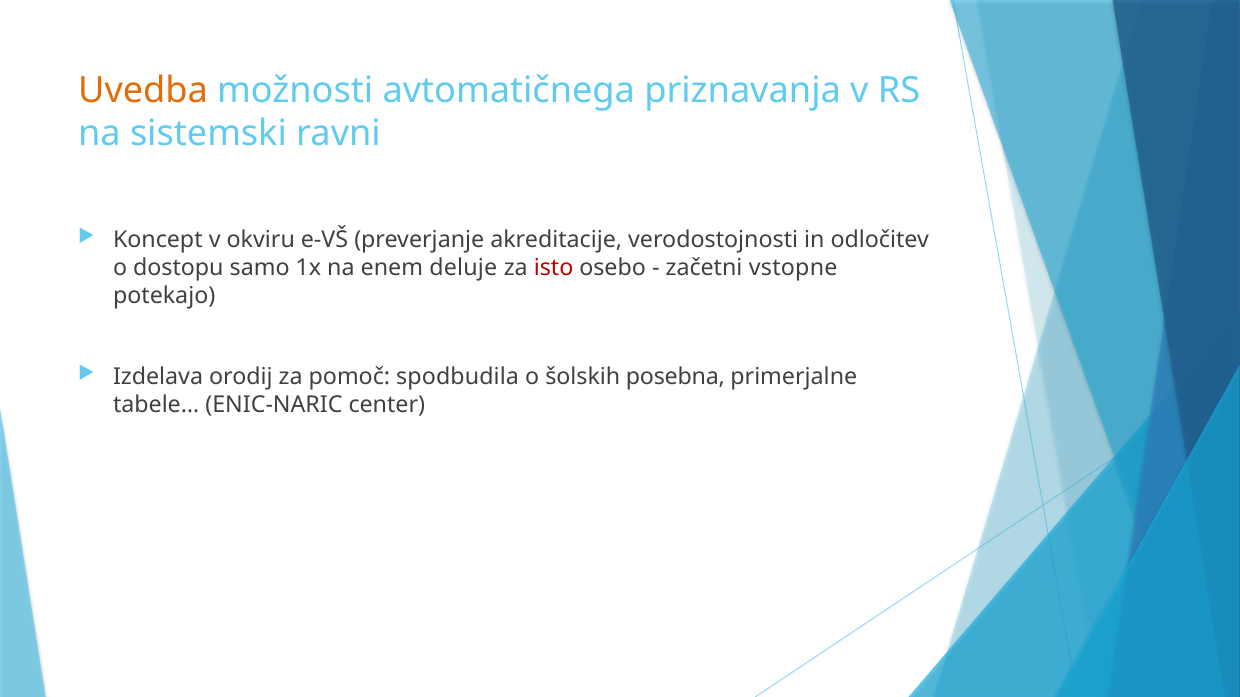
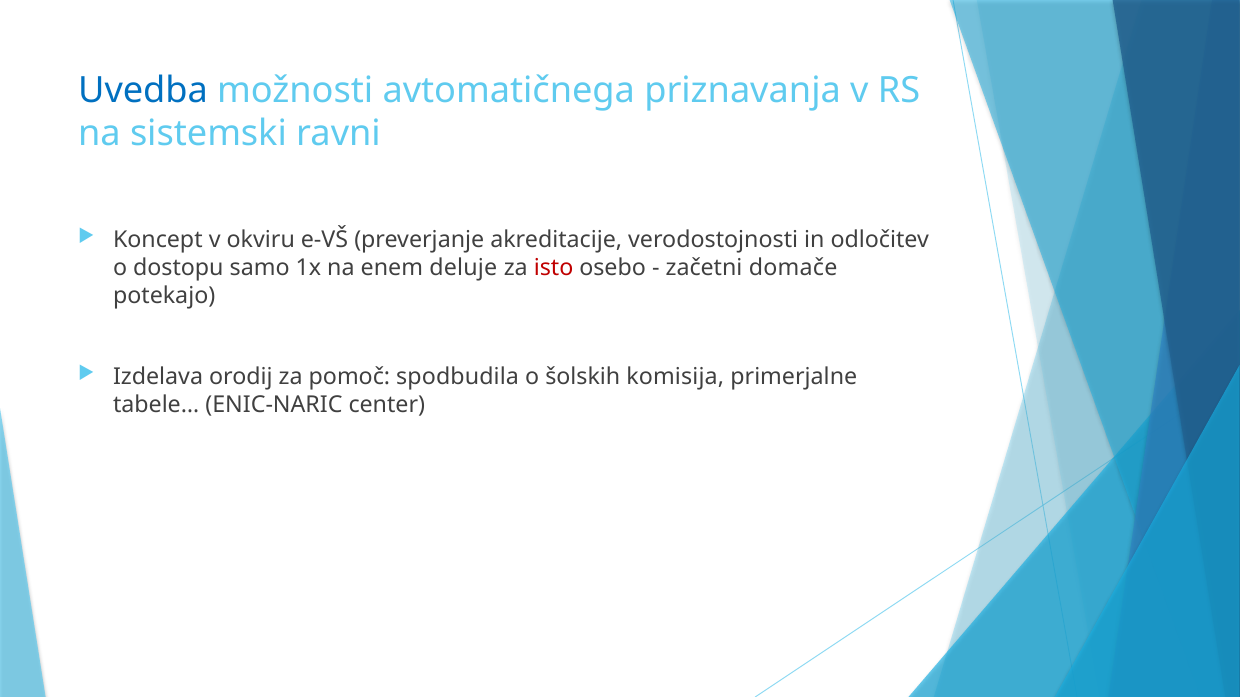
Uvedba colour: orange -> blue (143, 91)
vstopne: vstopne -> domače (793, 268)
posebna: posebna -> komisija (675, 377)
